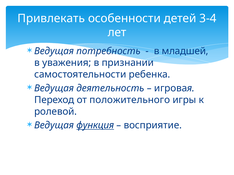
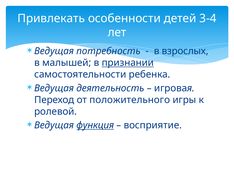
младшей: младшей -> взрослых (185, 51)
уважения: уважения -> малышей (67, 63)
признании underline: none -> present (128, 63)
